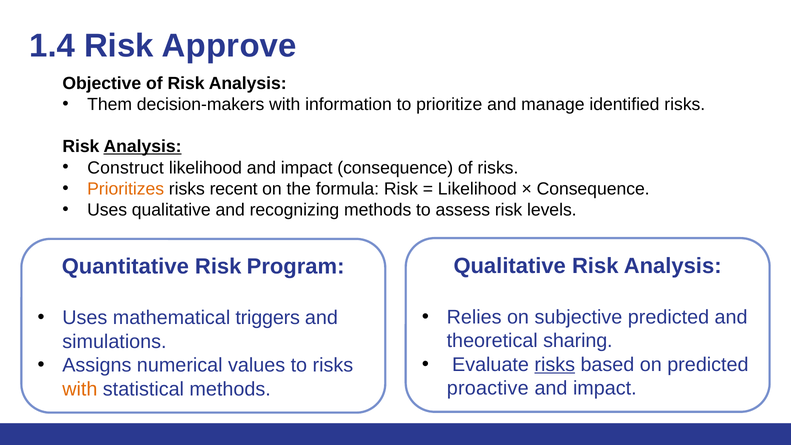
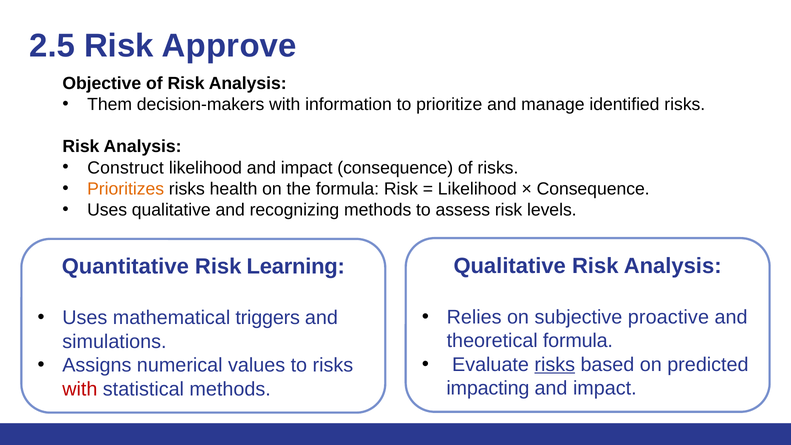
1.4: 1.4 -> 2.5 (52, 46)
Analysis underline: present -> none (143, 147)
recent: recent -> health (234, 189)
Program: Program -> Learning (296, 267)
subjective predicted: predicted -> proactive (668, 317)
theoretical sharing: sharing -> formula (578, 341)
proactive: proactive -> impacting (488, 388)
with colour: orange -> red (80, 389)
